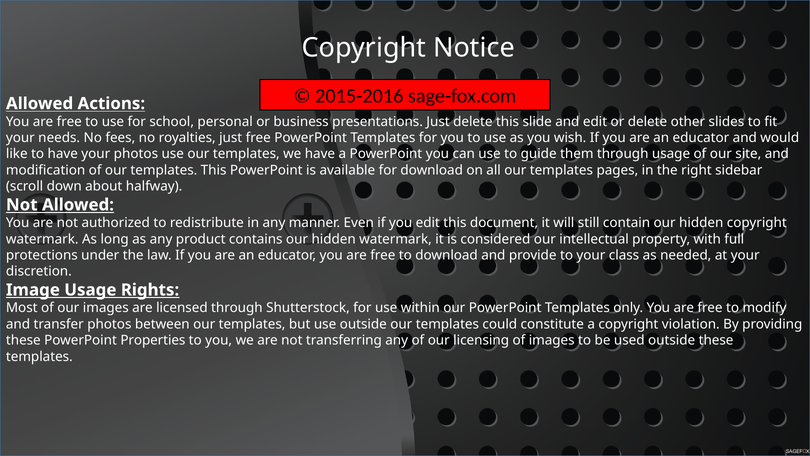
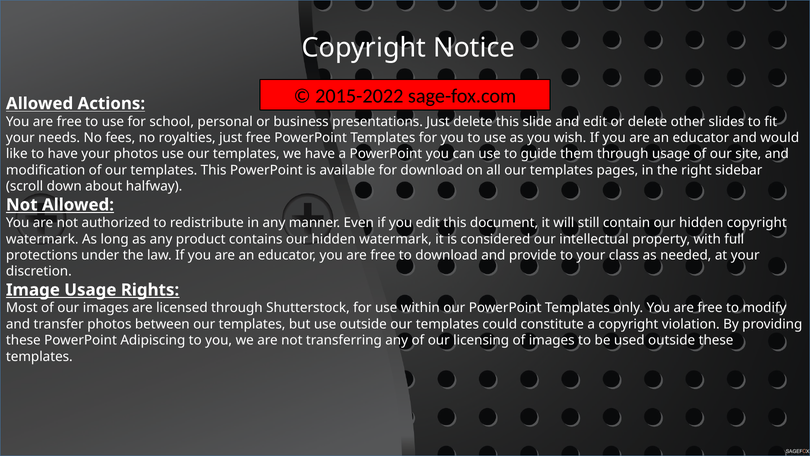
2015-2016: 2015-2016 -> 2015-2022 (359, 96)
Properties: Properties -> Adipiscing (153, 340)
